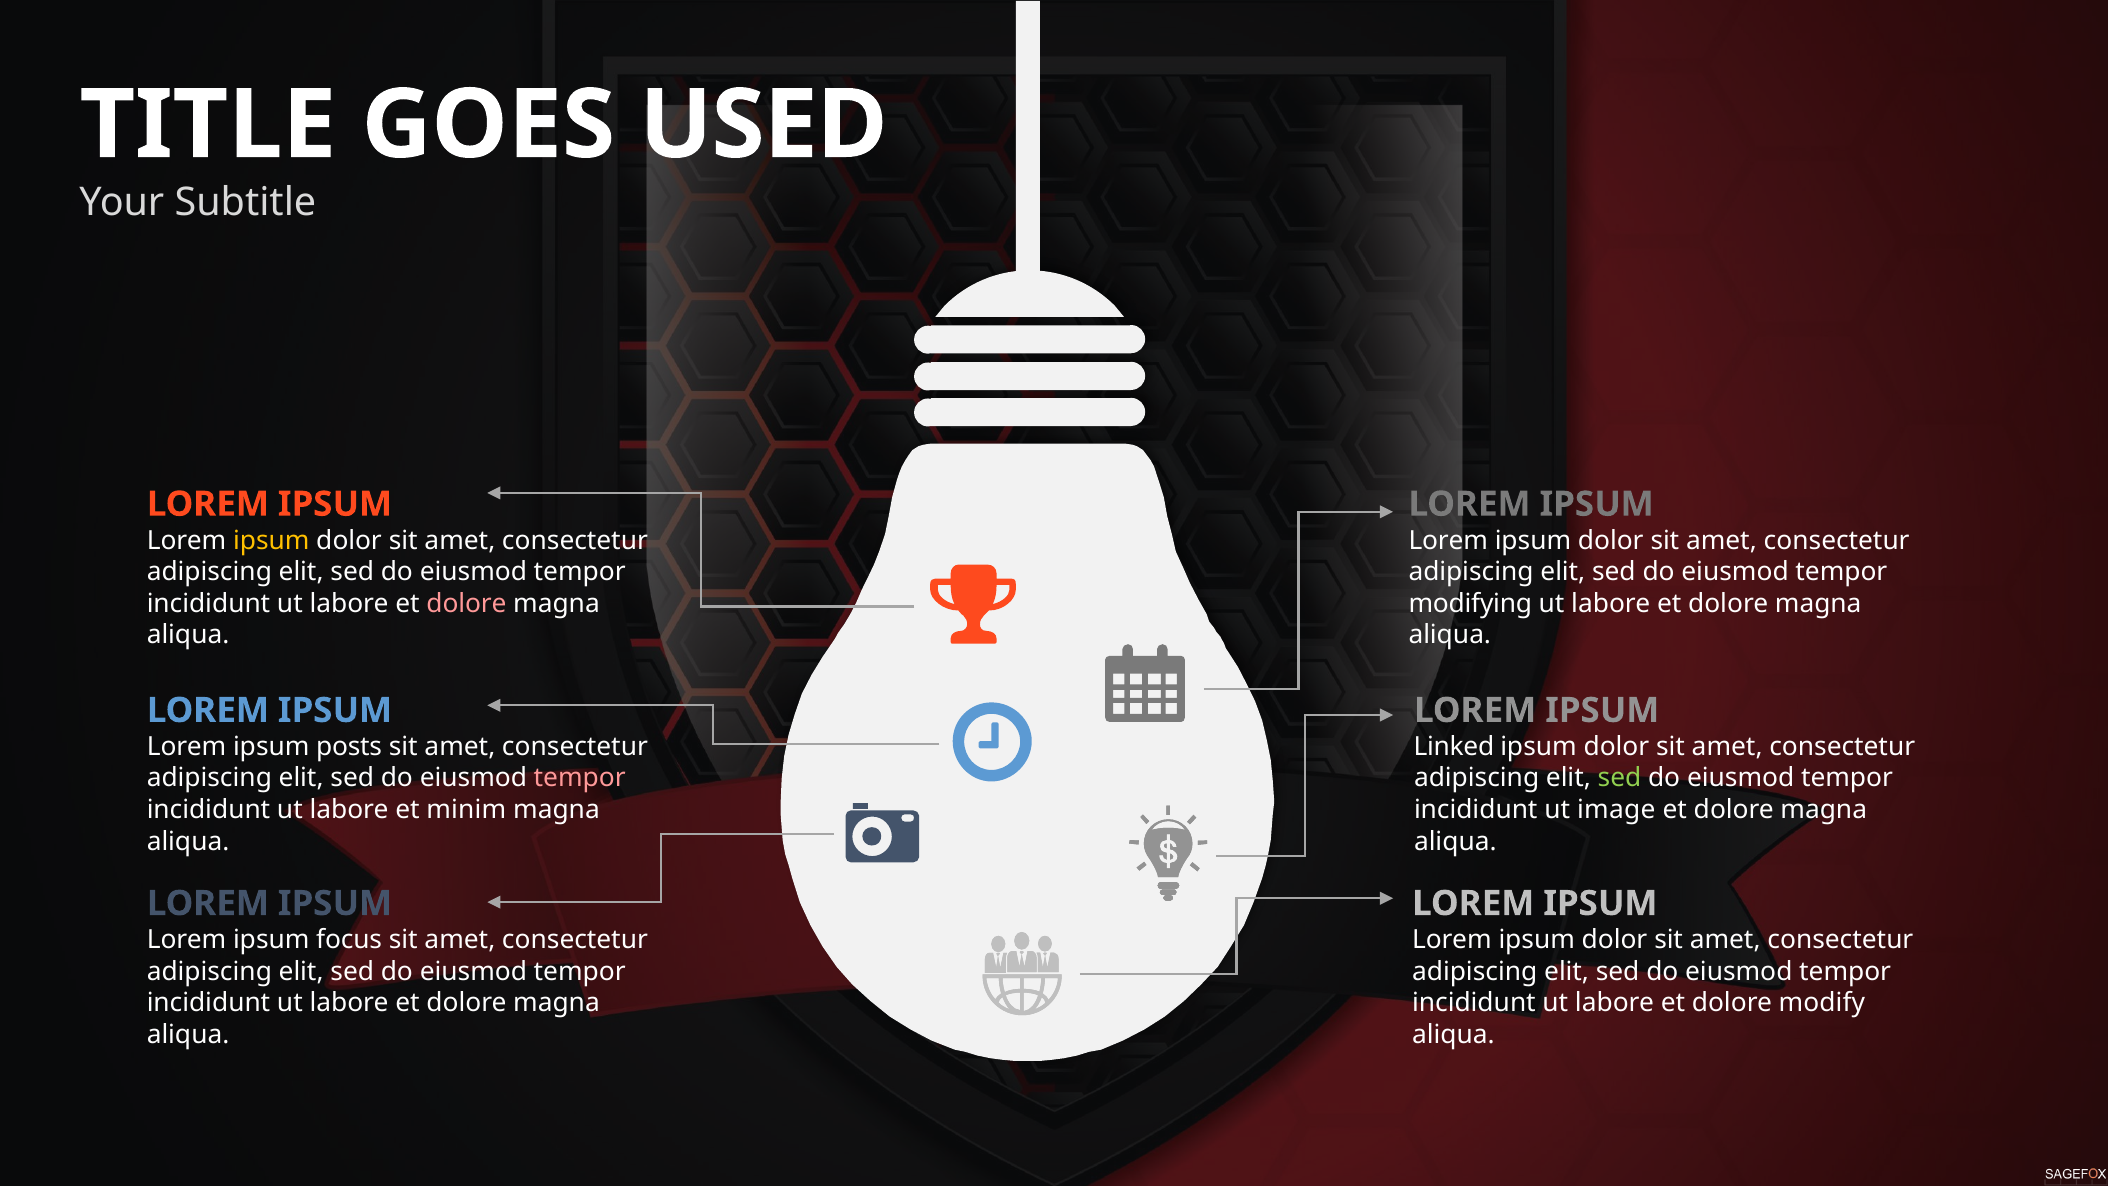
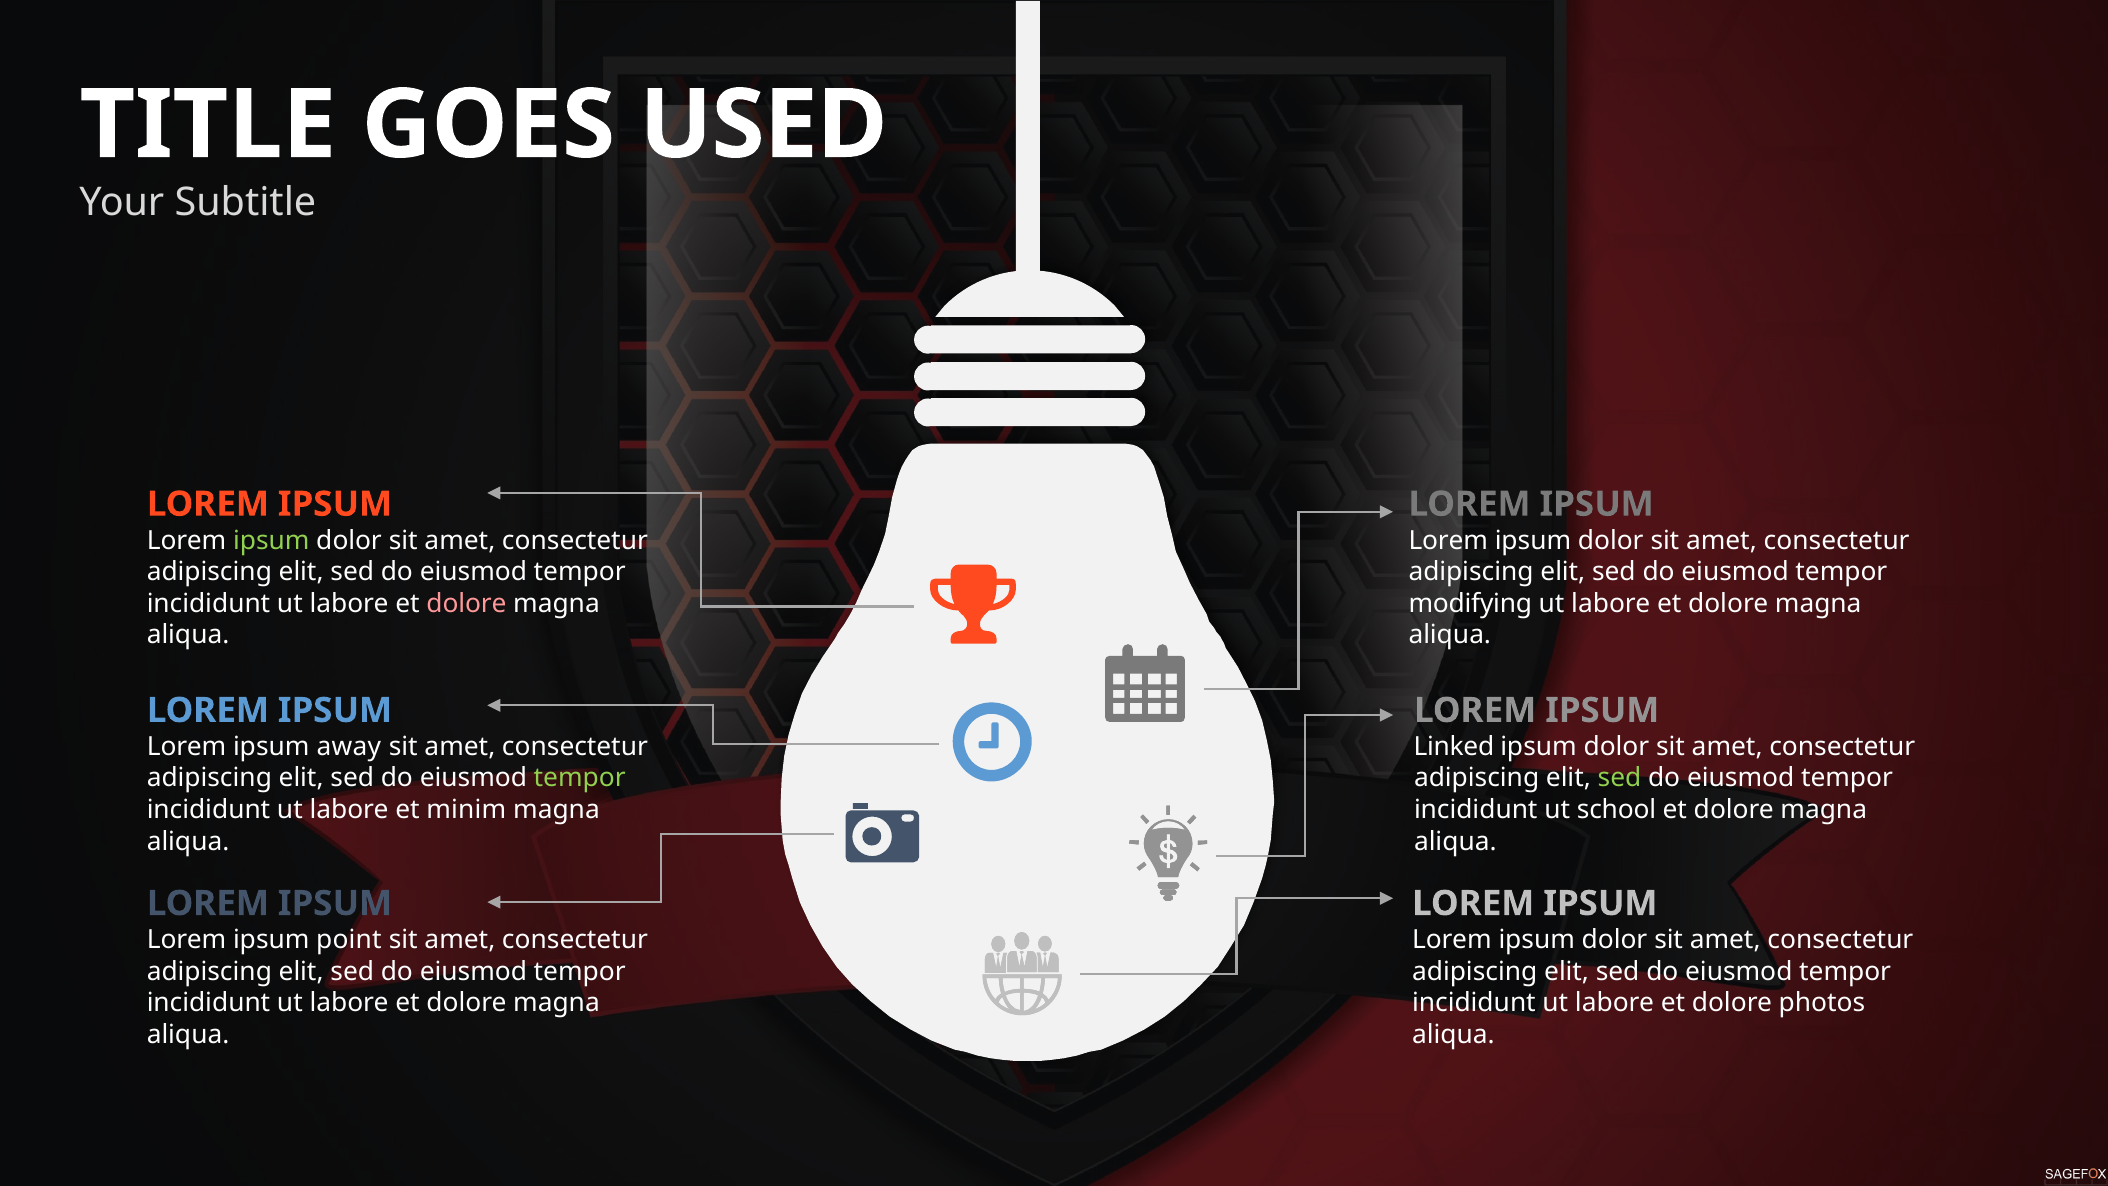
ipsum colour: yellow -> light green (271, 540)
posts: posts -> away (349, 747)
tempor colour: pink -> light green (580, 778)
image: image -> school (1616, 810)
focus: focus -> point (349, 940)
modify: modify -> photos (1822, 1003)
